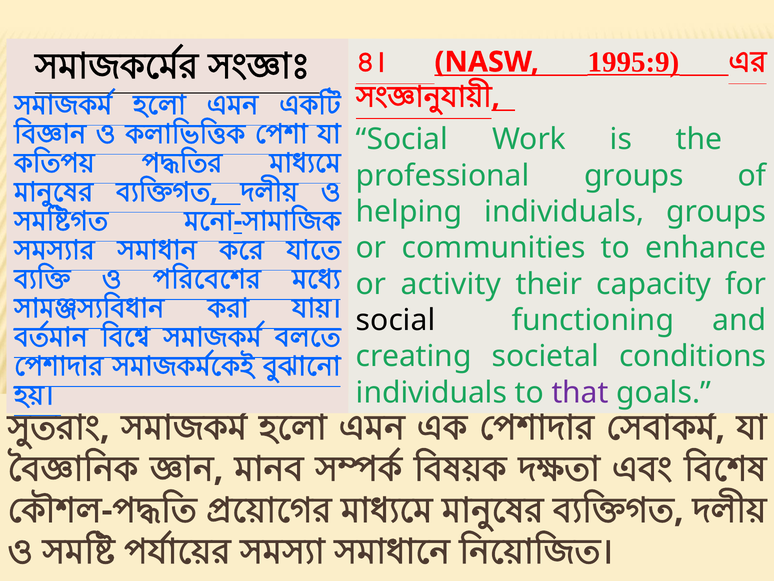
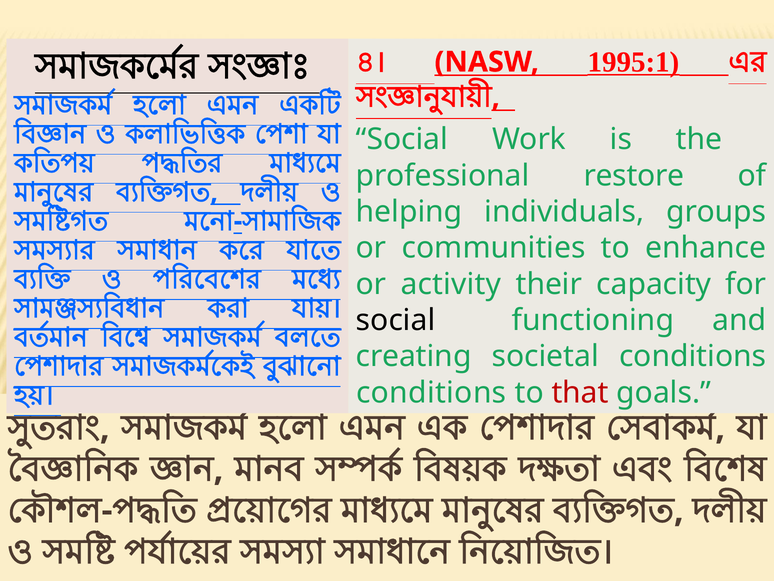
1995:9: 1995:9 -> 1995:1 (634, 62)
professional groups: groups -> restore (634, 175)
individuals: individuals -> conditions (431, 392)
that colour: purple -> red (580, 392)
